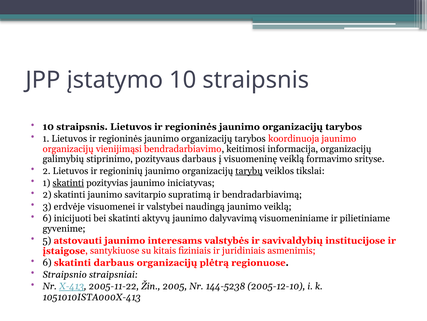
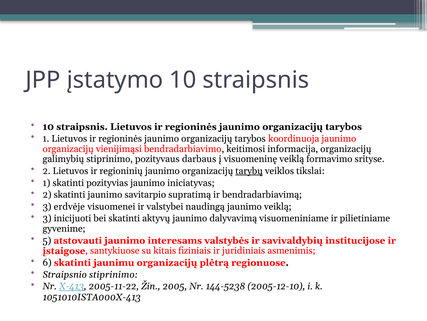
skatinti underline: present -> none (68, 182)
6: 6 -> 3 (47, 218)
skatinti darbaus: darbaus -> jaunimu (114, 262)
Straipsnio straipsniai: straipsniai -> stiprinimo (114, 274)
